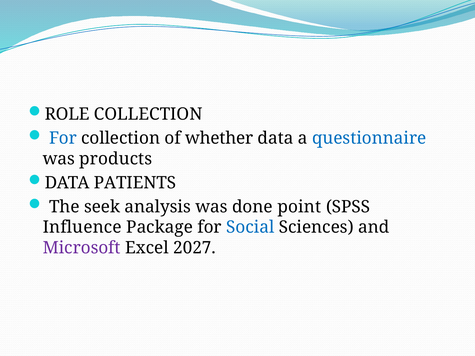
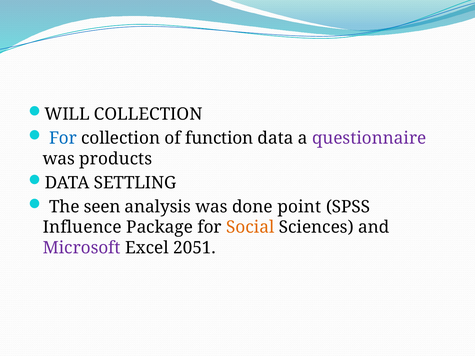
ROLE: ROLE -> WILL (67, 114)
whether: whether -> function (219, 138)
questionnaire colour: blue -> purple (369, 138)
PATIENTS: PATIENTS -> SETTLING (135, 183)
seek: seek -> seen (102, 207)
Social colour: blue -> orange (250, 227)
2027: 2027 -> 2051 (195, 248)
